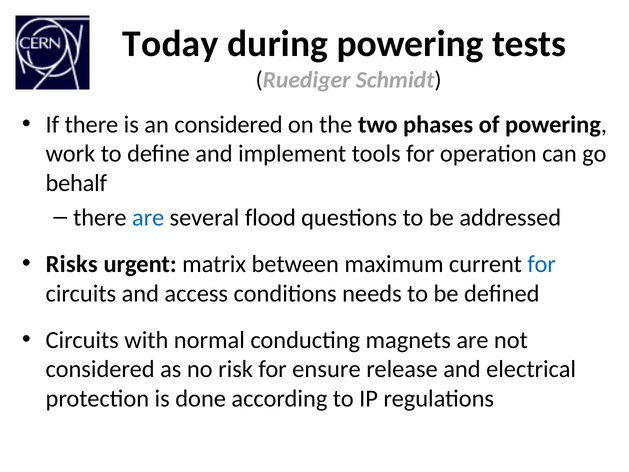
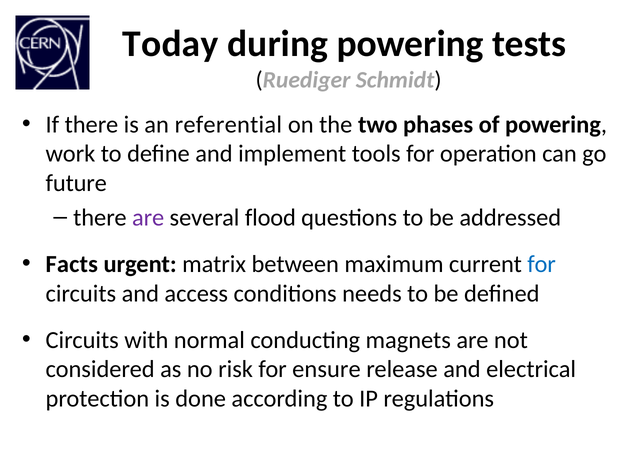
an considered: considered -> referential (228, 124)
behalf: behalf -> future (76, 183)
are colour: blue -> purple (148, 217)
Risks: Risks -> Facts (72, 264)
